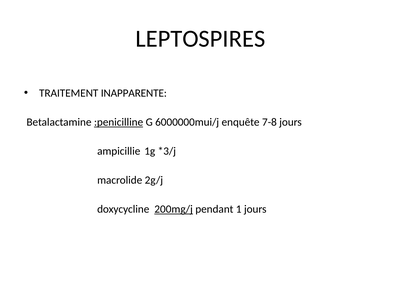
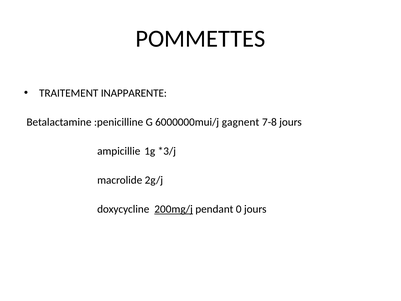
LEPTOSPIRES: LEPTOSPIRES -> POMMETTES (200, 39)
:penicilline underline: present -> none (119, 122)
enquête: enquête -> gagnent (241, 122)
1: 1 -> 0 (239, 209)
